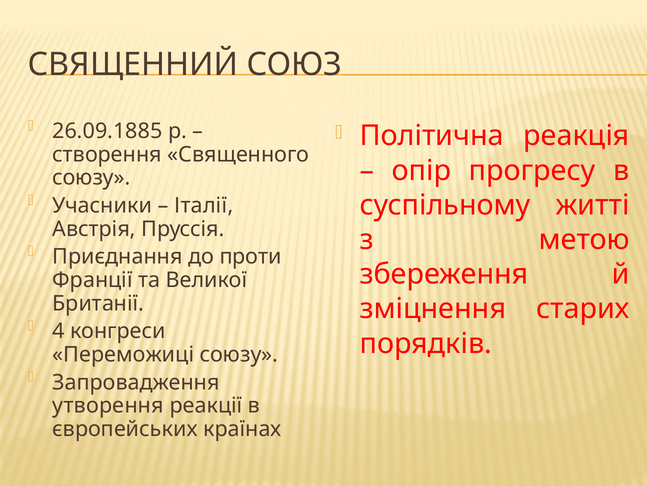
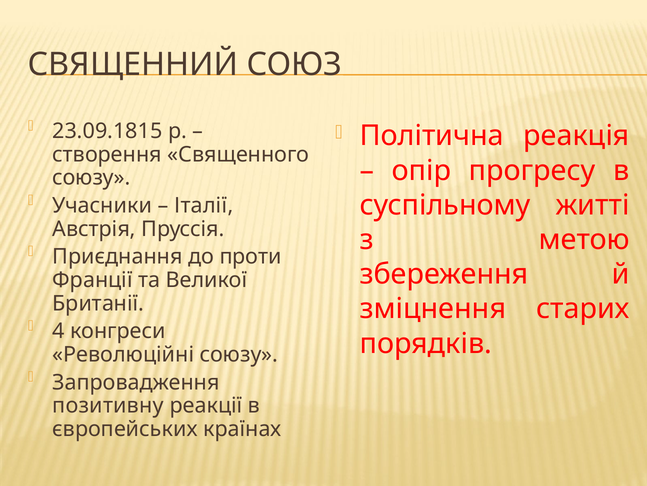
26.09.1885: 26.09.1885 -> 23.09.1815 (107, 131)
Переможиці: Переможиці -> Революційні (123, 354)
утворення: утворення -> позитивну (108, 405)
